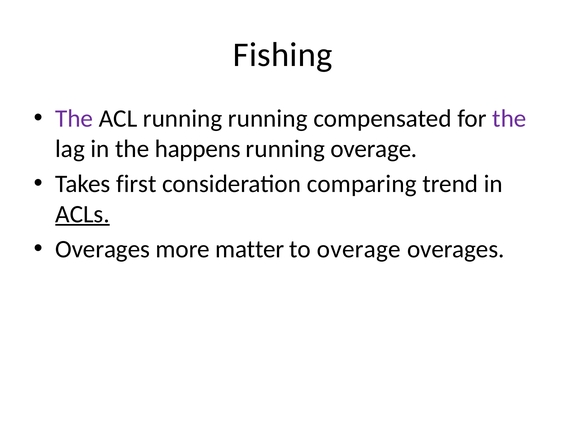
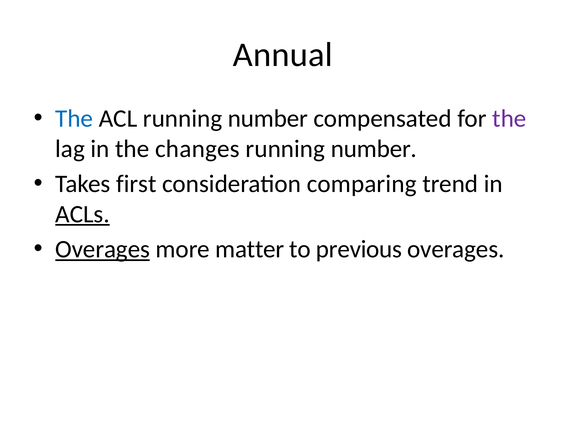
Fishing: Fishing -> Annual (283, 55)
The colour: purple -> blue (74, 119)
ACL running running: running -> number (268, 119)
happens: happens -> changes (197, 149)
overage: overage -> number (374, 149)
Overages underline: none -> present (103, 250)
to overage: overage -> previous (359, 250)
